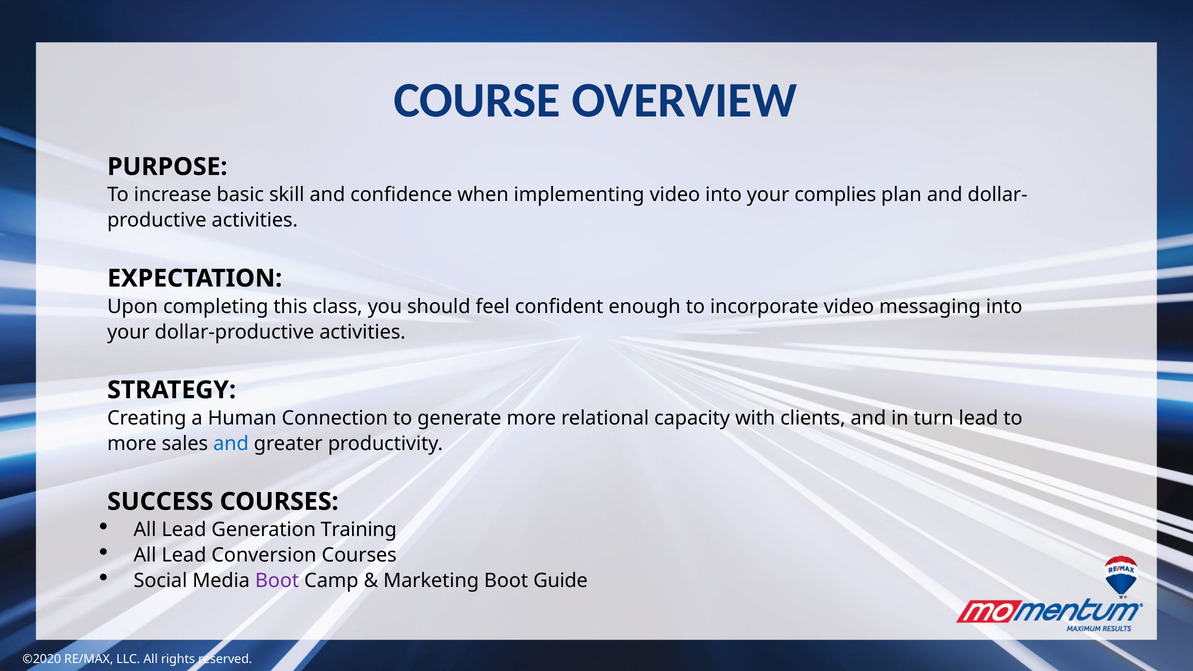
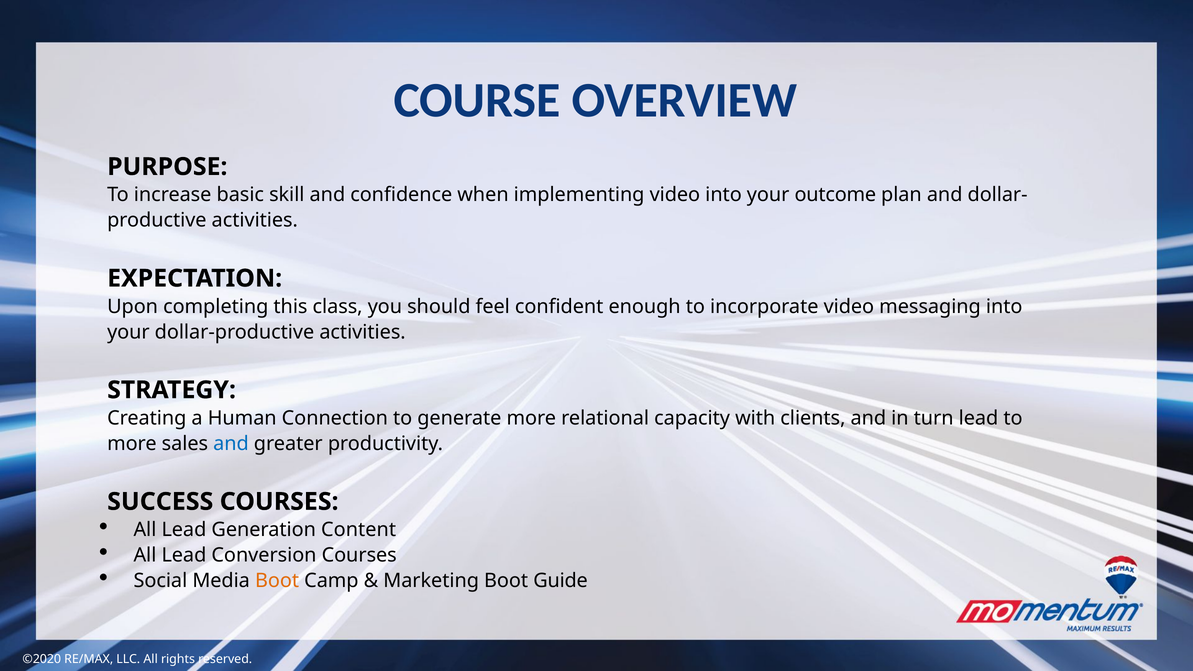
complies: complies -> outcome (835, 195)
Training: Training -> Content (359, 530)
Boot colour: purple -> orange (277, 581)
